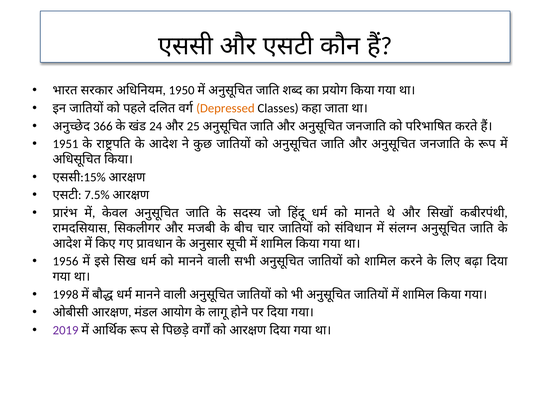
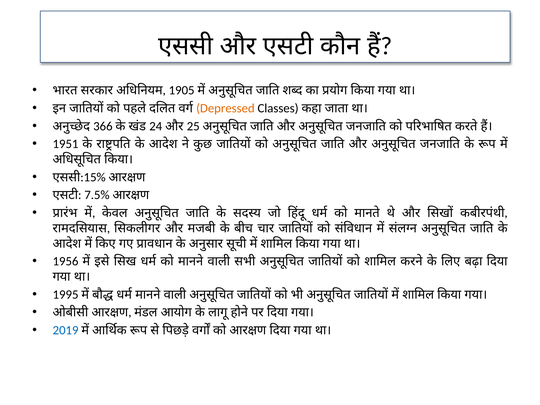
1950: 1950 -> 1905 (182, 90)
1998: 1998 -> 1995 (66, 295)
2019 colour: purple -> blue (66, 330)
